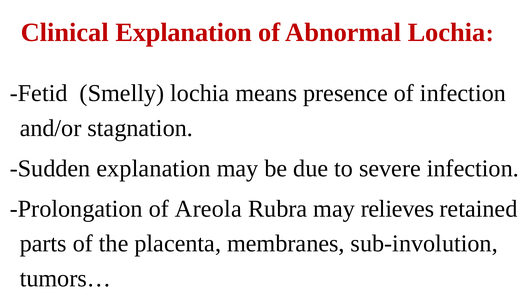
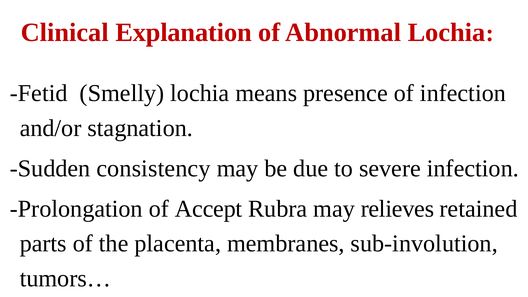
Sudden explanation: explanation -> consistency (153, 168)
Areola: Areola -> Accept (209, 209)
